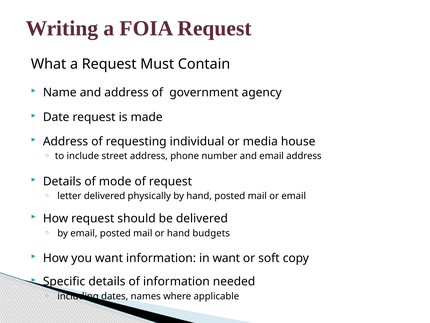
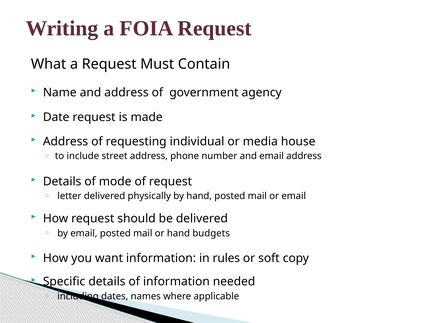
in want: want -> rules (226, 258)
